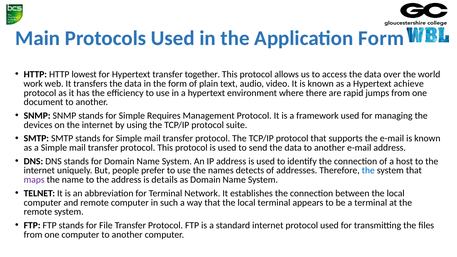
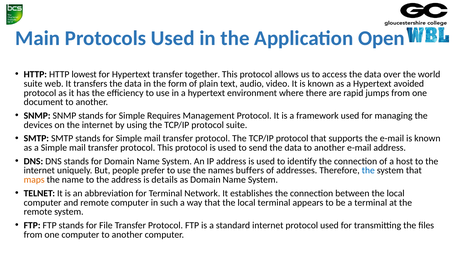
Application Form: Form -> Open (381, 38)
work: work -> suite (33, 84)
achieve: achieve -> avoided (409, 84)
detects: detects -> buffers (250, 171)
maps colour: purple -> orange (34, 180)
